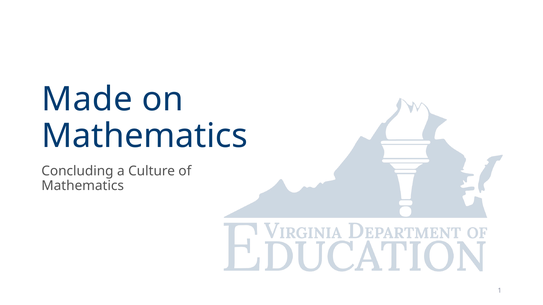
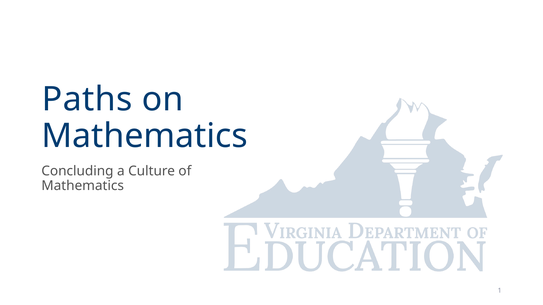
Made: Made -> Paths (87, 99)
